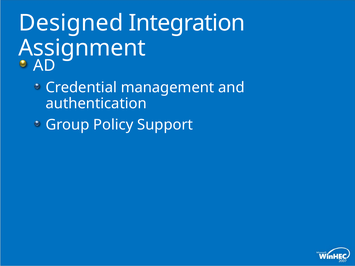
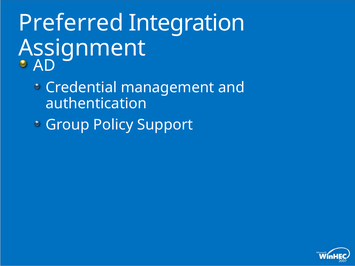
Designed: Designed -> Preferred (71, 23)
